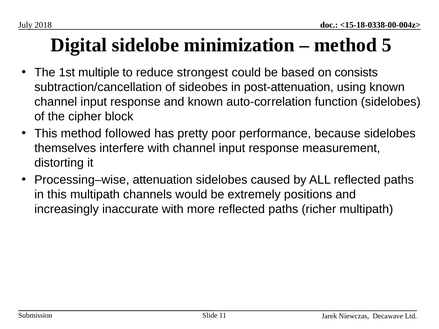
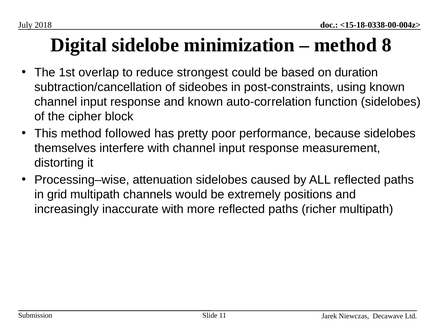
5: 5 -> 8 (387, 45)
multiple: multiple -> overlap (99, 73)
consists: consists -> duration (356, 73)
post-attenuation: post-attenuation -> post-constraints (289, 87)
in this: this -> grid (57, 195)
